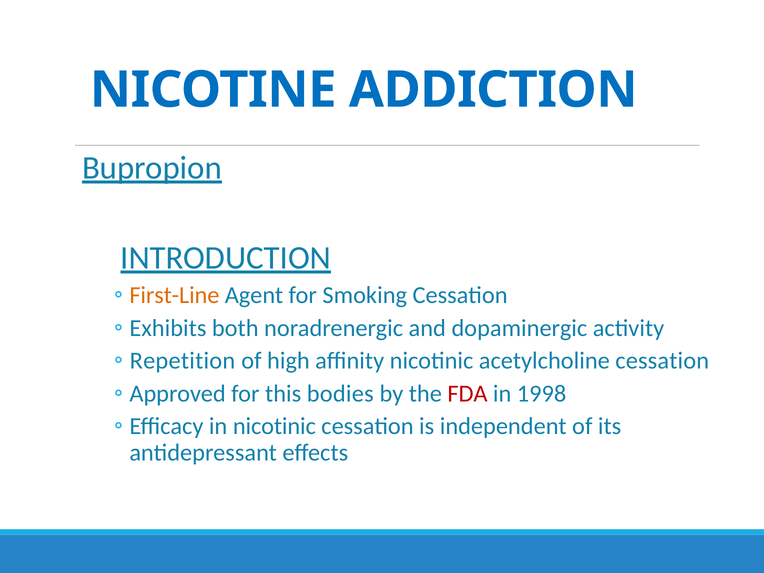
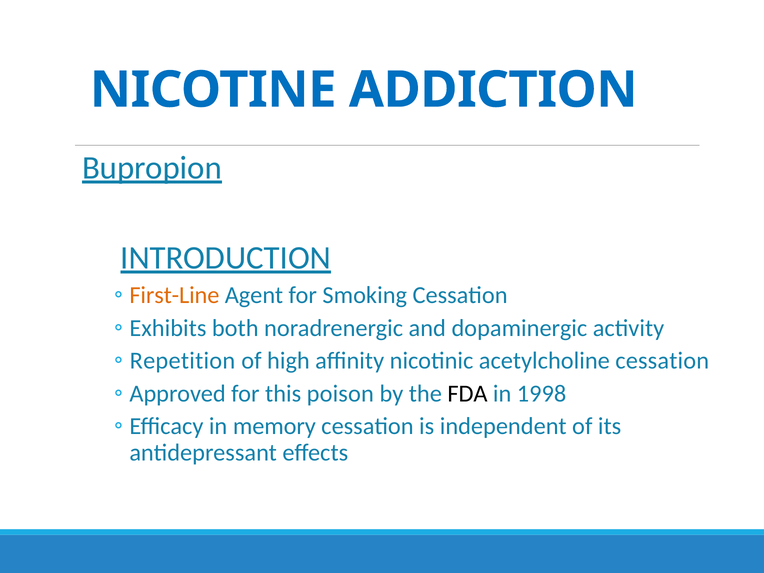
bodies: bodies -> poison (340, 394)
FDA colour: red -> black (468, 394)
in nicotinic: nicotinic -> memory (274, 426)
